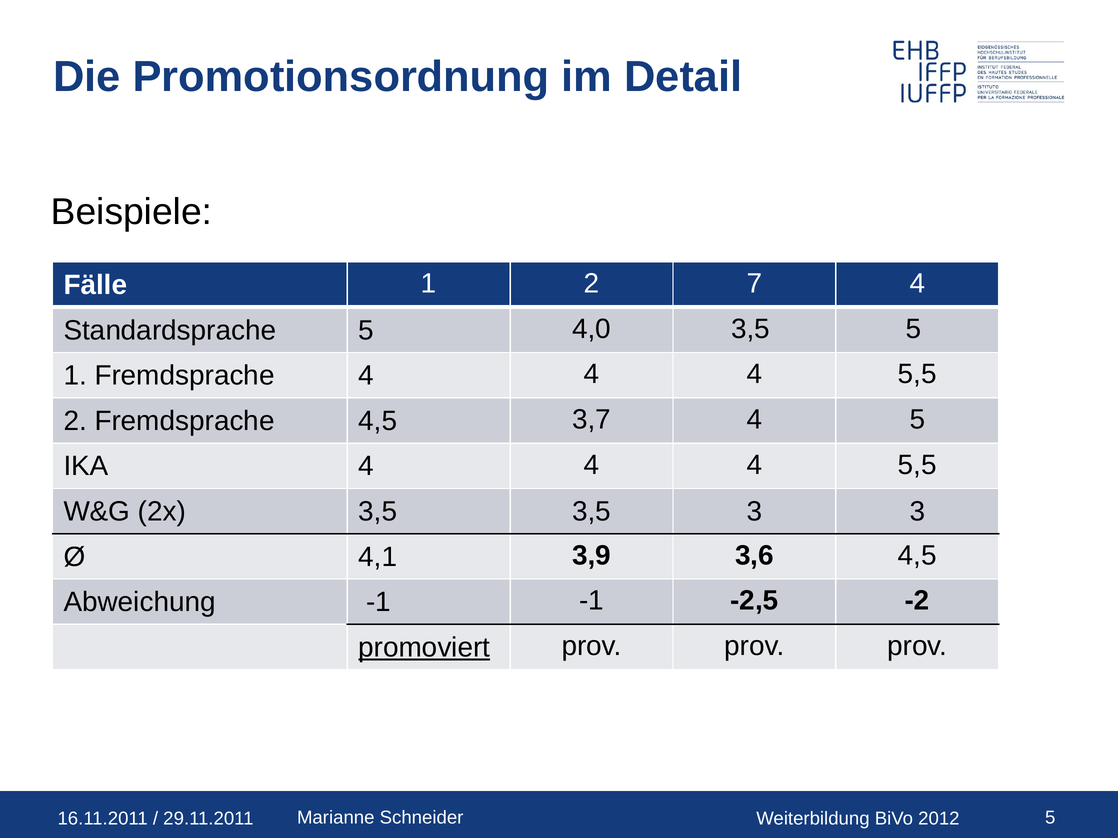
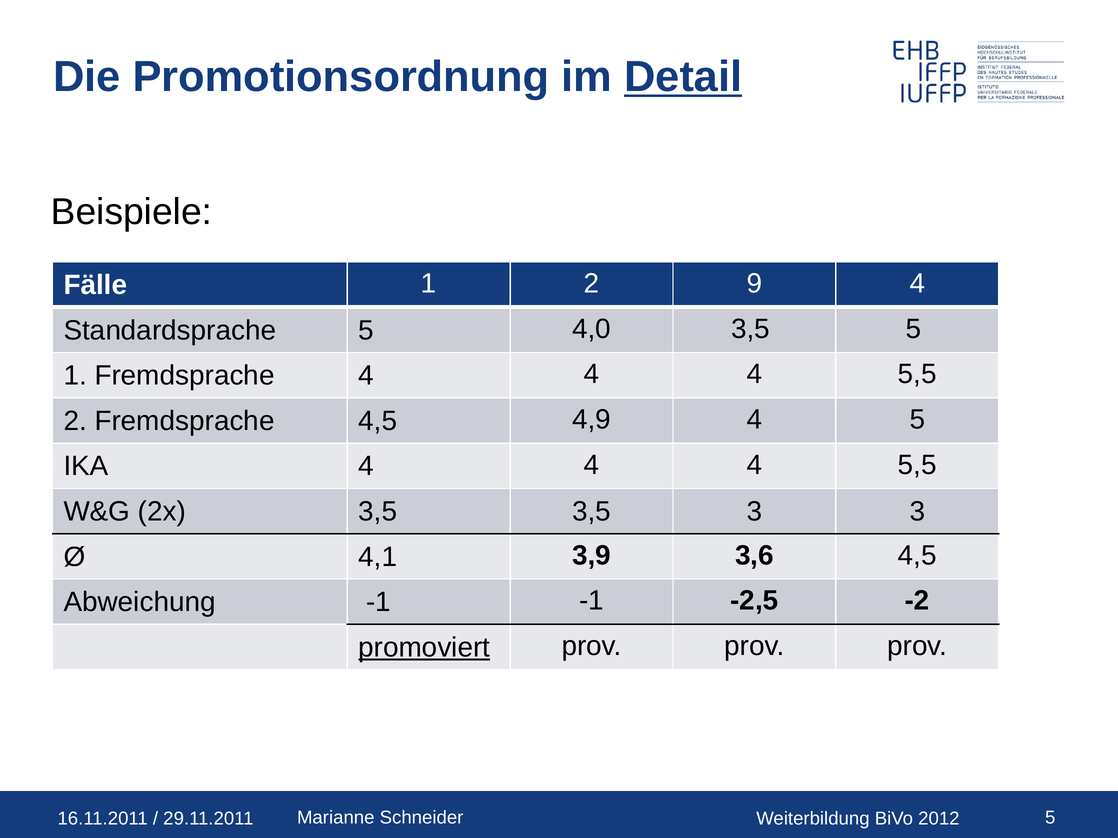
Detail underline: none -> present (683, 77)
7: 7 -> 9 (754, 284)
3,7: 3,7 -> 4,9 (592, 420)
